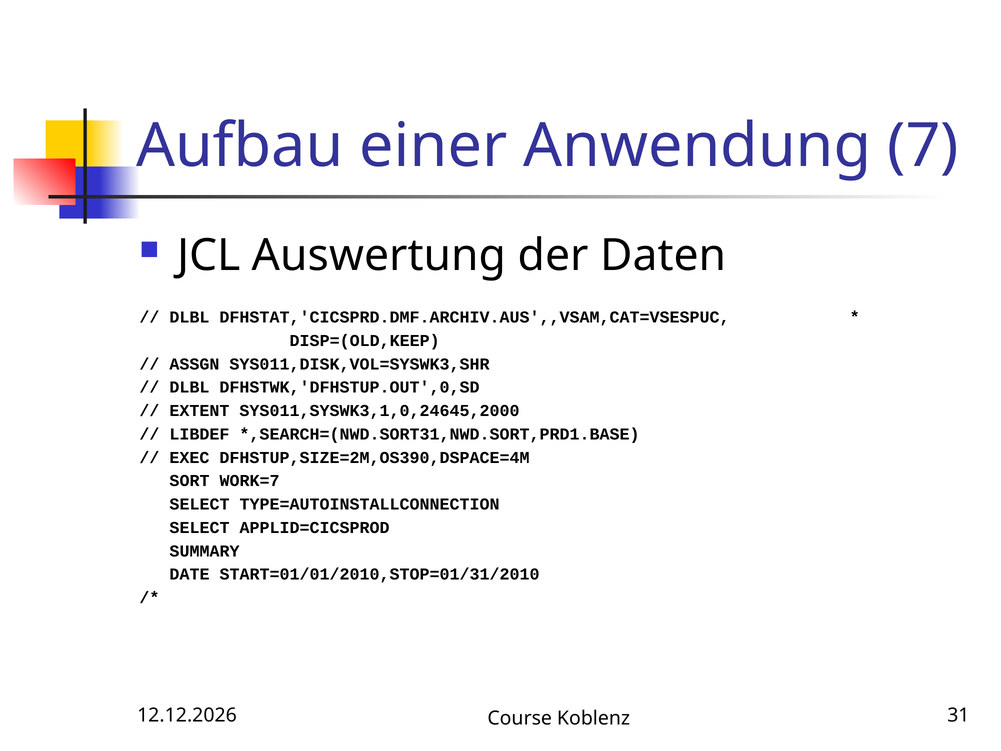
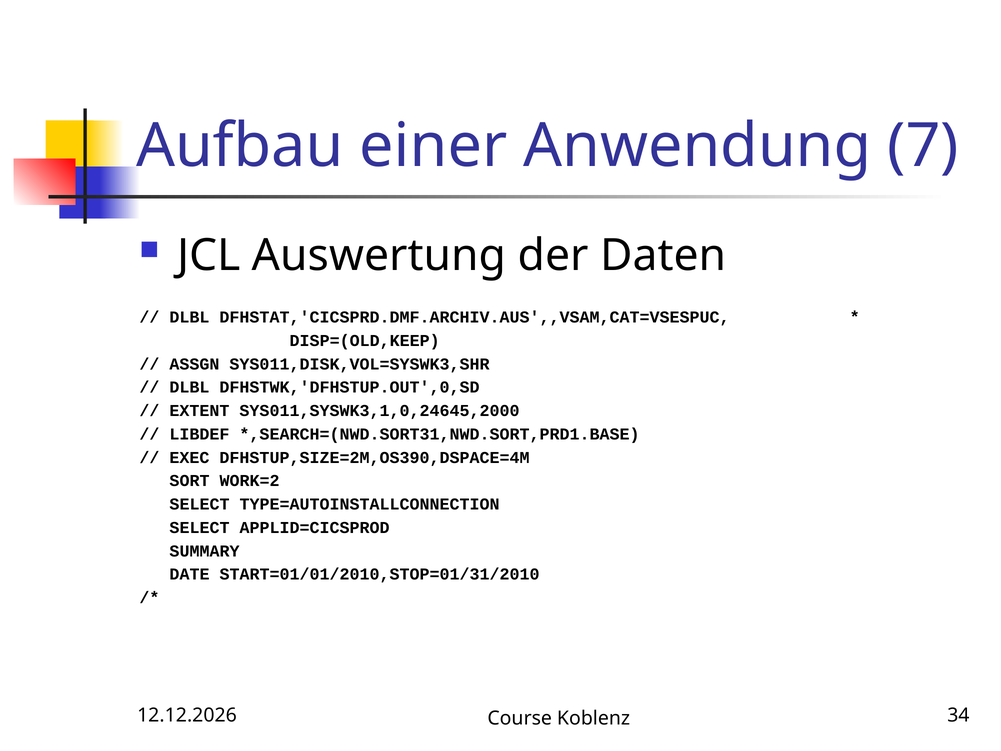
WORK=7: WORK=7 -> WORK=2 (250, 481)
31: 31 -> 34 (958, 715)
